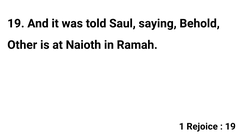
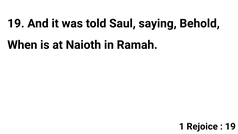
Other: Other -> When (22, 45)
